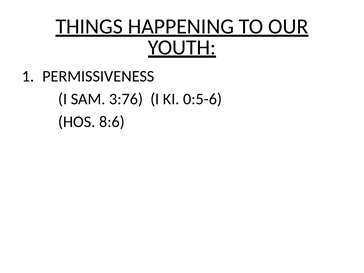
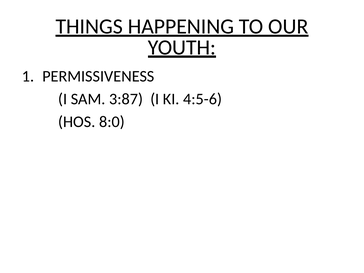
3:76: 3:76 -> 3:87 (126, 99)
0:5-6: 0:5-6 -> 4:5-6 (203, 99)
8:6: 8:6 -> 8:0 (112, 122)
